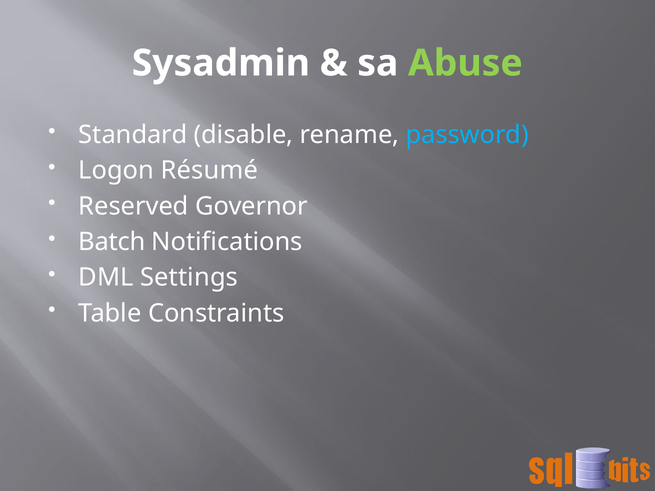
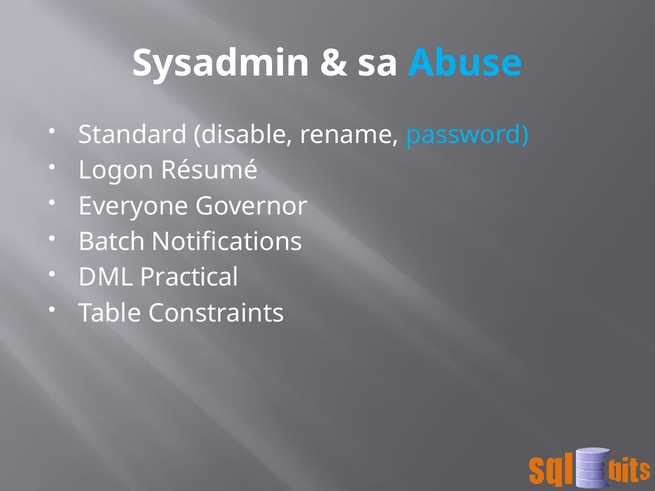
Abuse colour: light green -> light blue (465, 63)
Reserved: Reserved -> Everyone (134, 206)
Settings: Settings -> Practical (189, 278)
